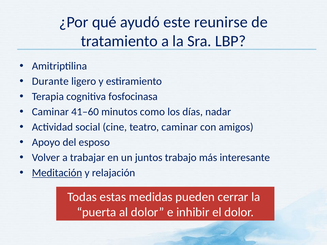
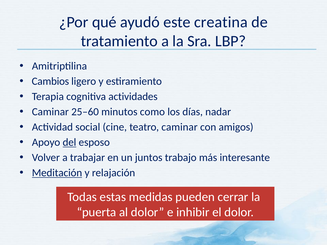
reunirse: reunirse -> creatina (221, 22)
Durante: Durante -> Cambios (50, 81)
fosfocinasa: fosfocinasa -> actividades (133, 97)
41–60: 41–60 -> 25–60 (85, 112)
del underline: none -> present (69, 142)
